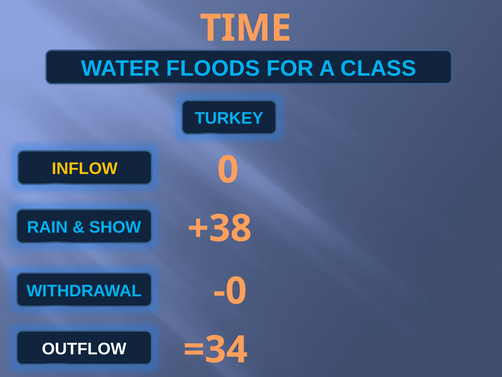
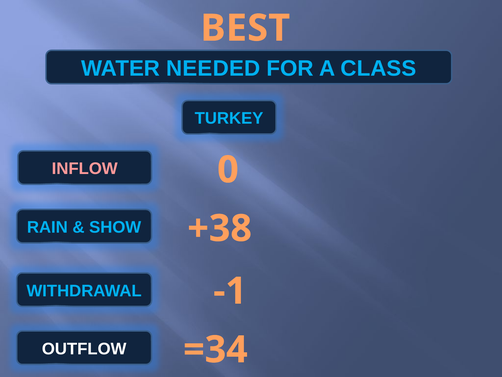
TIME: TIME -> BEST (245, 28)
FLOODS: FLOODS -> NEEDED (213, 68)
INFLOW colour: yellow -> pink (85, 168)
-0: -0 -> -1 (230, 291)
